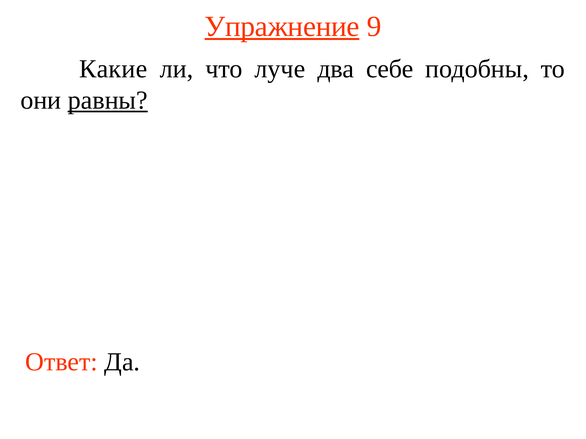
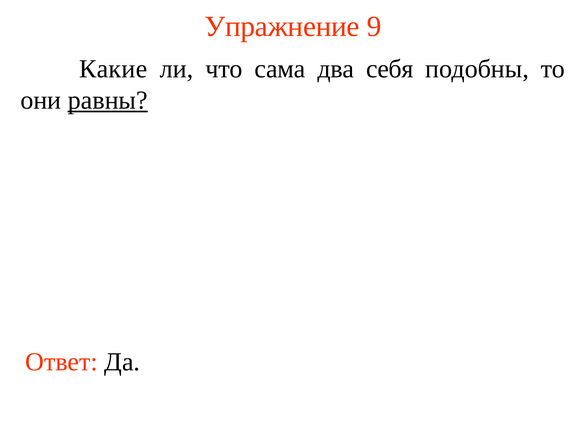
Упражнение underline: present -> none (282, 26)
луче: луче -> сама (280, 69)
себе: себе -> себя (390, 69)
